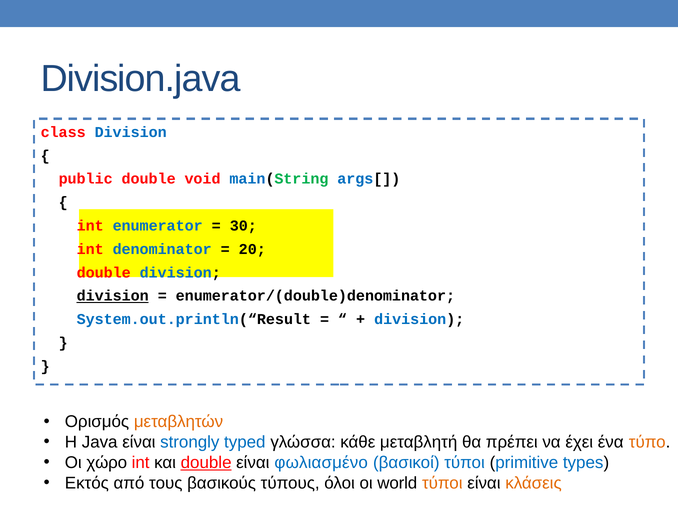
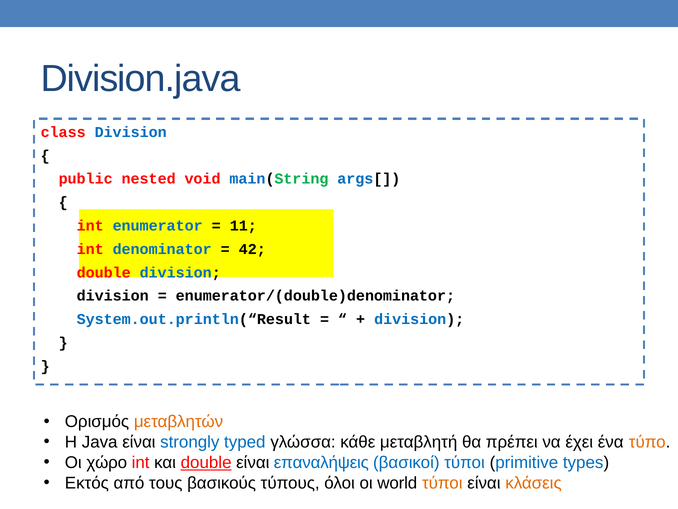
public double: double -> nested (149, 179)
30: 30 -> 11 (243, 226)
20: 20 -> 42 (252, 249)
division underline: present -> none (113, 296)
φωλιασμένο: φωλιασμένο -> επαναλήψεις (321, 462)
